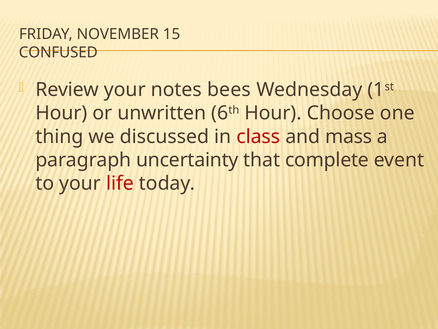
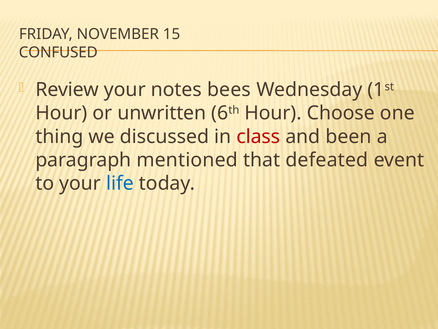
mass: mass -> been (348, 136)
uncertainty: uncertainty -> mentioned (187, 160)
complete: complete -> defeated (327, 160)
life colour: red -> blue (120, 183)
